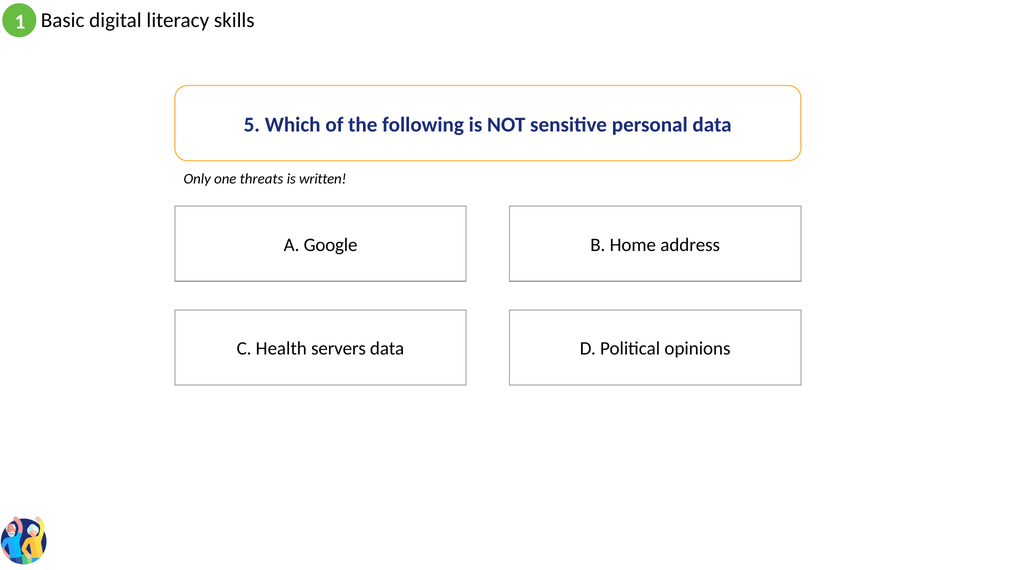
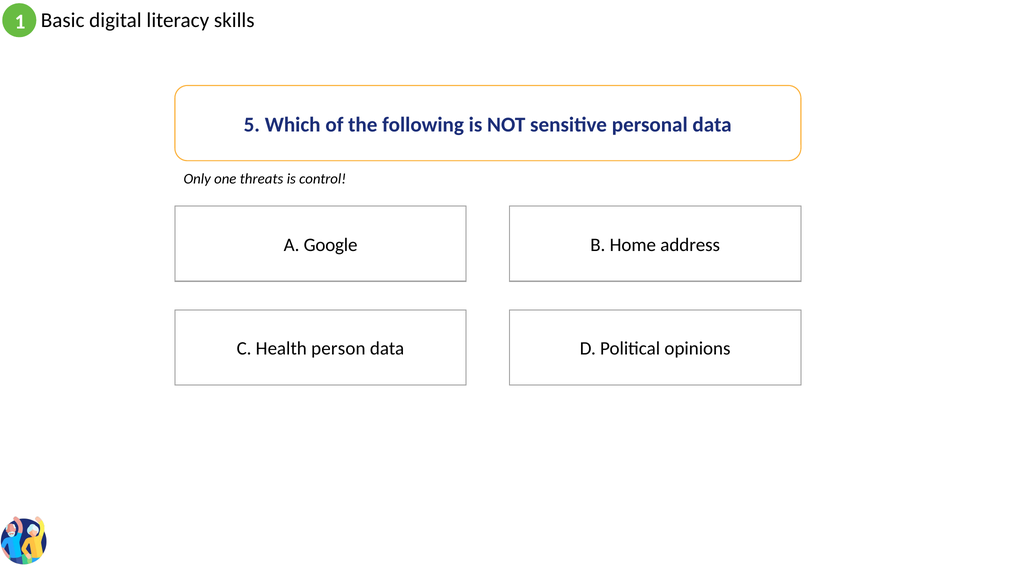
written: written -> control (323, 179)
servers: servers -> person (338, 349)
